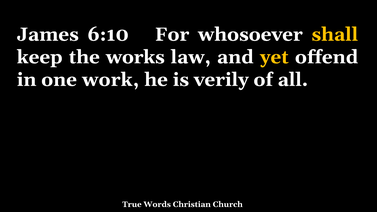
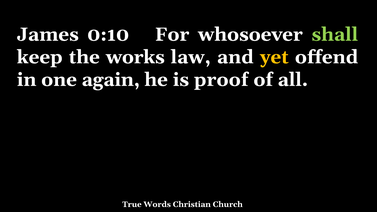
6:10: 6:10 -> 0:10 (108, 34)
shall colour: yellow -> light green (335, 34)
work: work -> again (111, 80)
verily: verily -> proof (221, 80)
